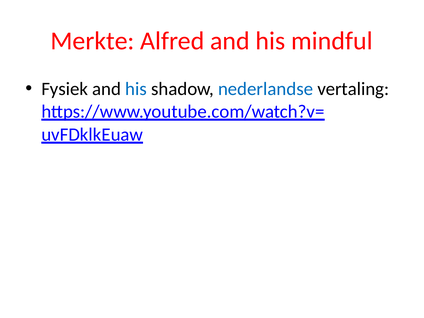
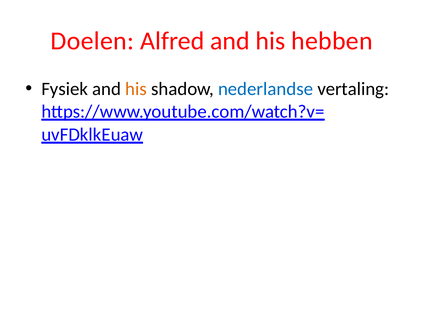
Merkte: Merkte -> Doelen (92, 41)
mindful: mindful -> hebben (332, 41)
his colour: blue -> orange (136, 89)
